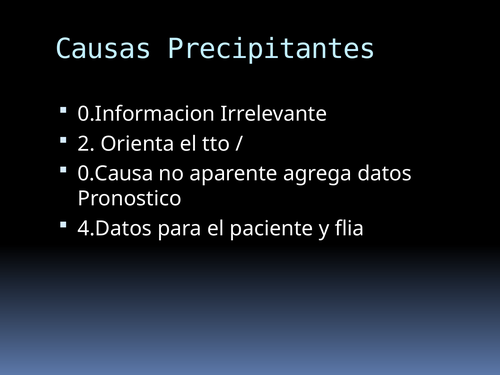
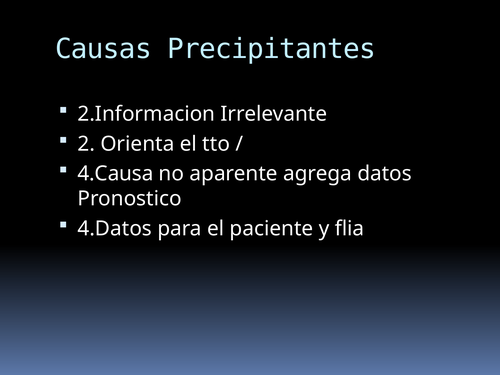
0.Informacion: 0.Informacion -> 2.Informacion (146, 114)
0.Causa: 0.Causa -> 4.Causa (115, 174)
